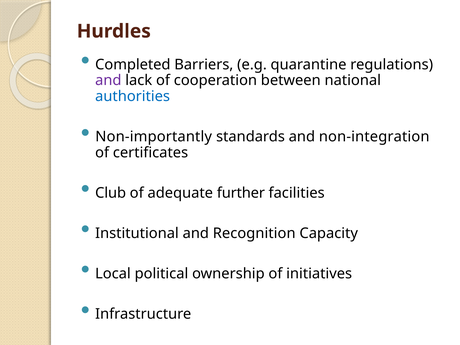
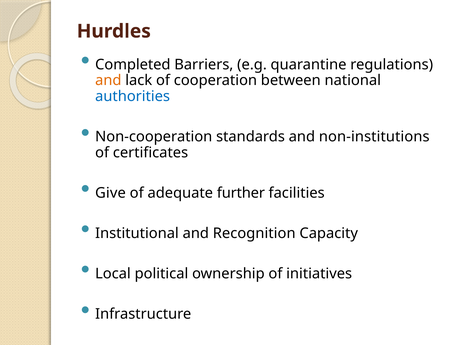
and colour: purple -> orange (108, 80)
Non-importantly: Non-importantly -> Non-cooperation (154, 137)
non-integration: non-integration -> non-institutions (374, 137)
Club: Club -> Give (110, 193)
